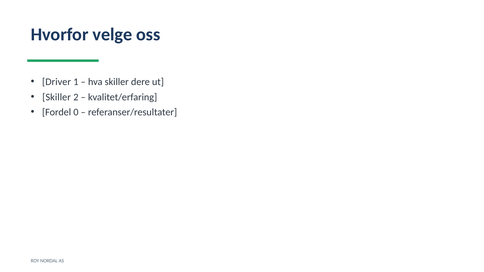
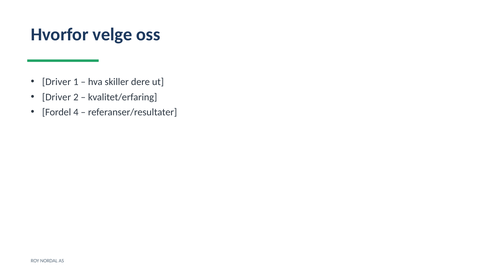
Skiller: Skiller -> Driver (57, 97)
0: 0 -> 4 (76, 112)
